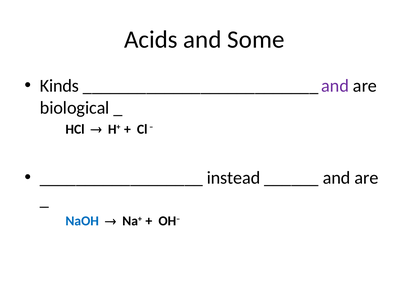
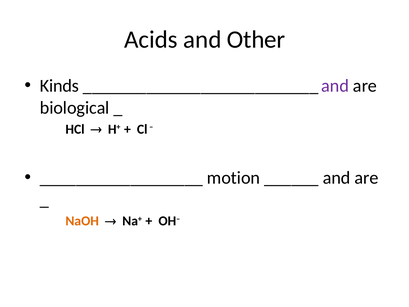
Some: Some -> Other (256, 40)
instead: instead -> motion (234, 178)
NaOH colour: blue -> orange (82, 221)
